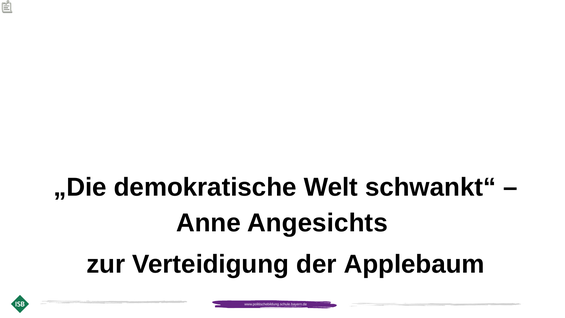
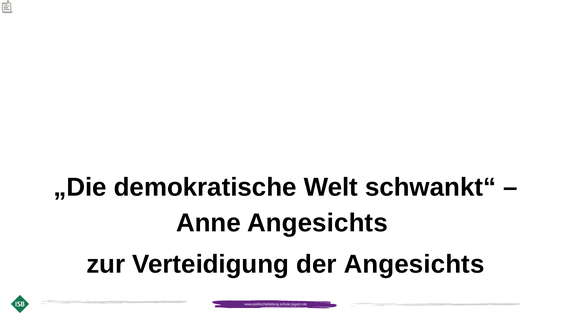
der Applebaum: Applebaum -> Angesichts (414, 264)
